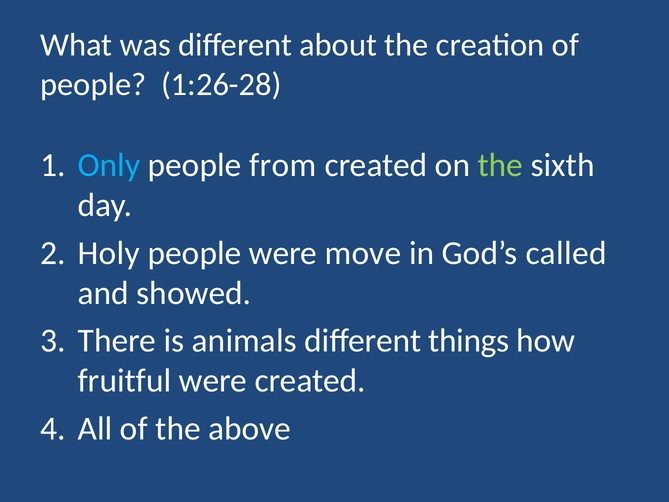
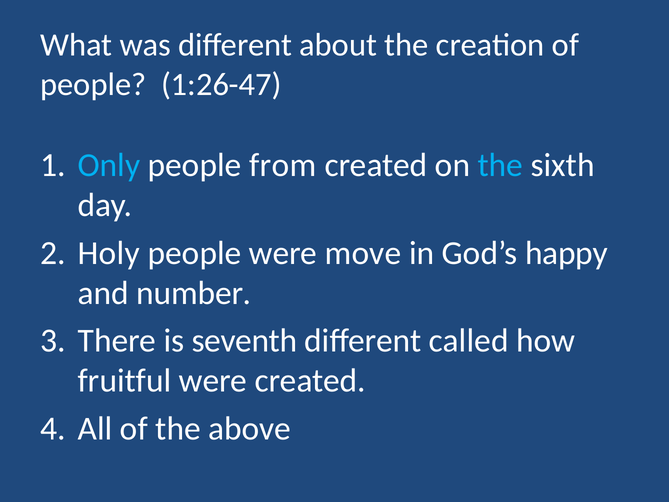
1:26-28: 1:26-28 -> 1:26-47 (221, 84)
the colour: light green -> light blue (500, 165)
called: called -> happy (566, 253)
showed: showed -> number (194, 293)
animals: animals -> seventh (245, 341)
things: things -> called (469, 341)
